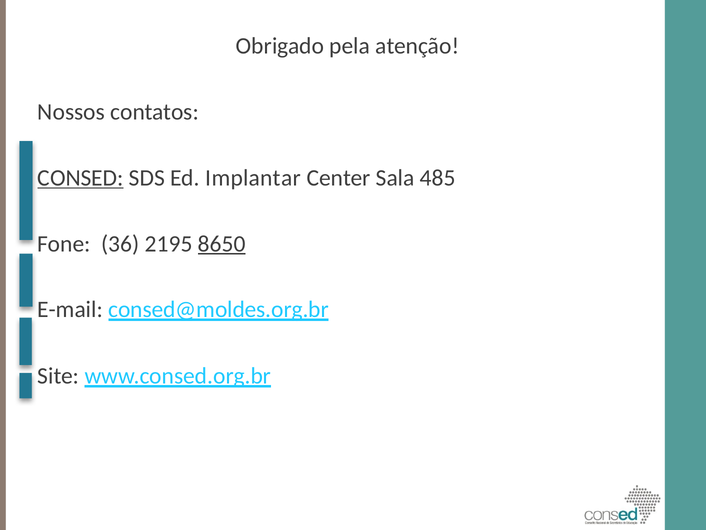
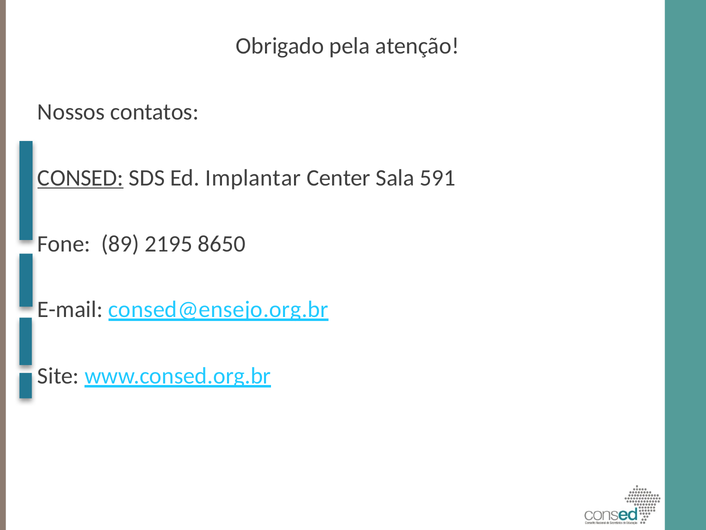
485: 485 -> 591 (438, 178)
36: 36 -> 89 (120, 244)
8650 underline: present -> none (222, 244)
consed@moldes.org.br: consed@moldes.org.br -> consed@ensejo.org.br (218, 309)
